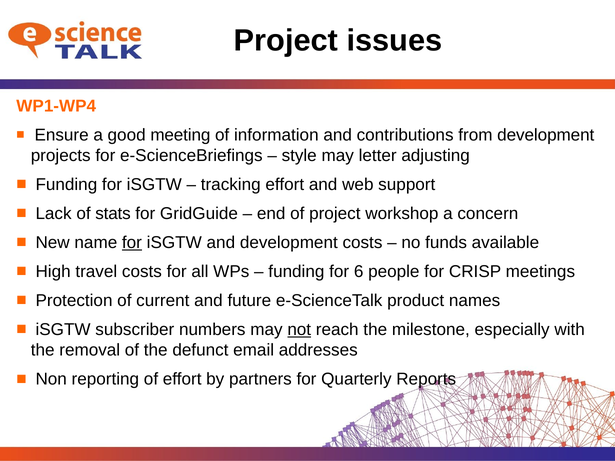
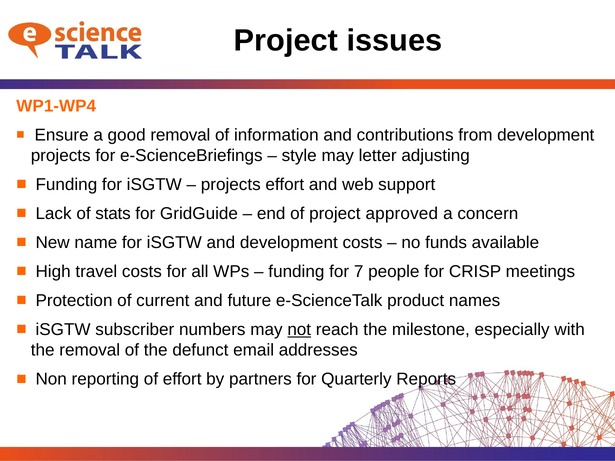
good meeting: meeting -> removal (180, 135)
tracking: tracking -> projects (231, 185)
workshop: workshop -> approved (402, 214)
for underline: present -> none (132, 243)
6: 6 -> 7 (359, 272)
